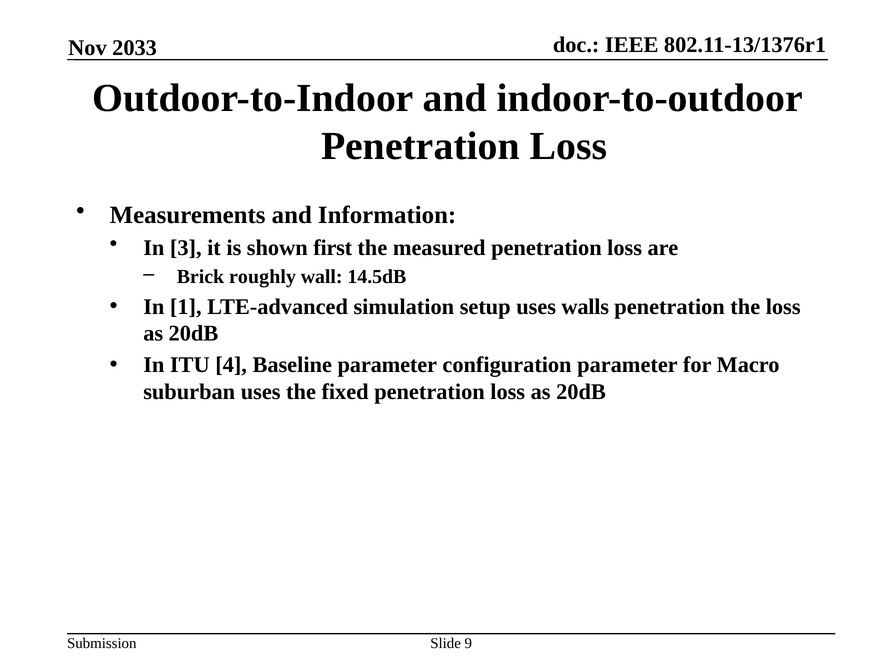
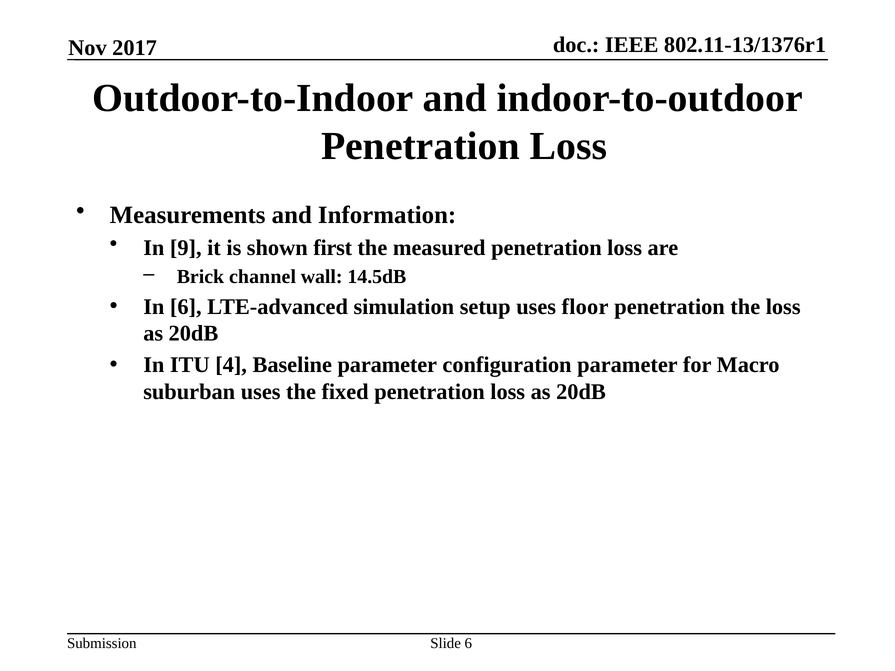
2033: 2033 -> 2017 (135, 48)
3: 3 -> 9 (186, 248)
roughly: roughly -> channel (263, 277)
In 1: 1 -> 6 (186, 307)
walls: walls -> floor (585, 307)
Slide 9: 9 -> 6 (468, 644)
